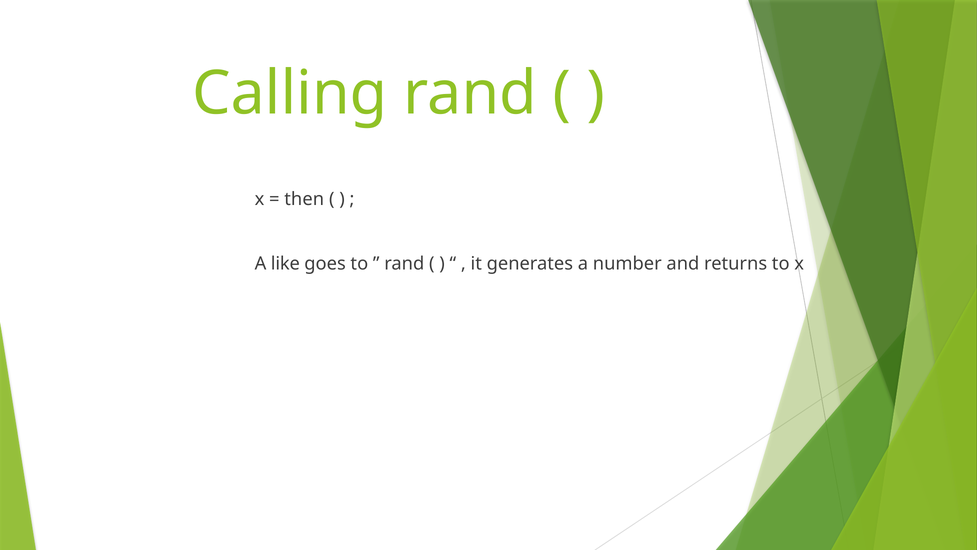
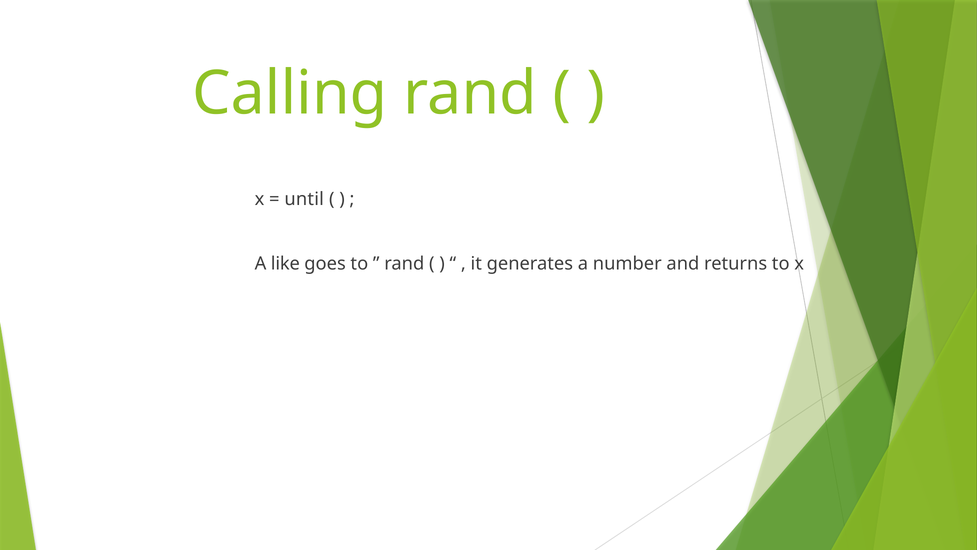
then: then -> until (304, 199)
